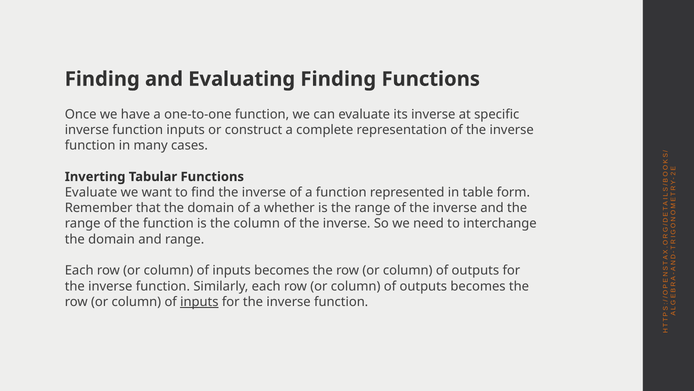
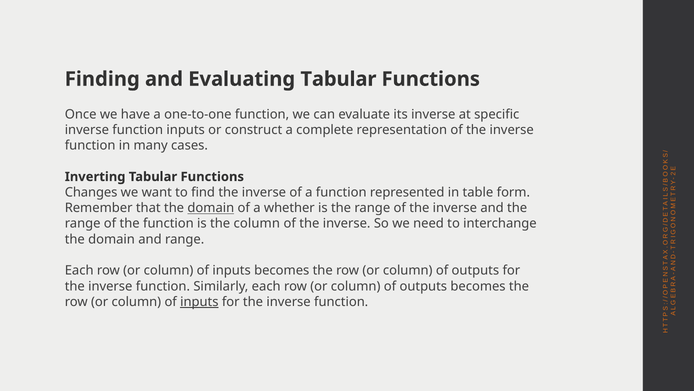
Evaluating Finding: Finding -> Tabular (338, 79)
Evaluate: Evaluate -> Changes (91, 192)
domain underline: none -> present (211, 208)
